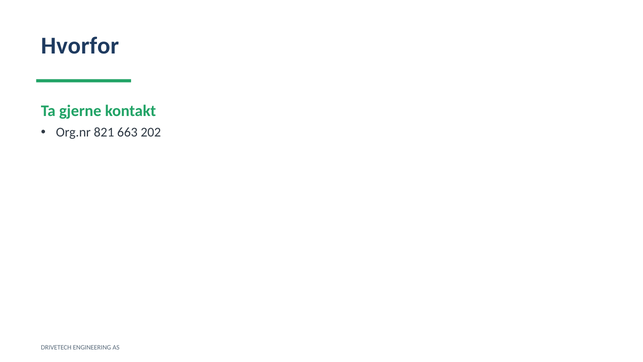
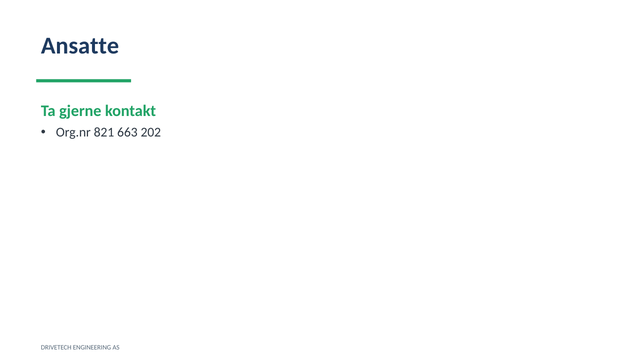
Hvorfor: Hvorfor -> Ansatte (80, 46)
